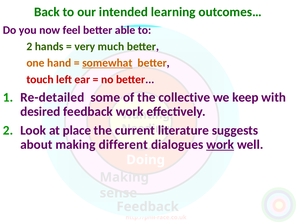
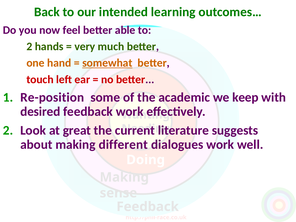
Re-detailed: Re-detailed -> Re-position (52, 97)
collective: collective -> academic (184, 97)
place: place -> great (77, 130)
work underline: present -> none (220, 145)
